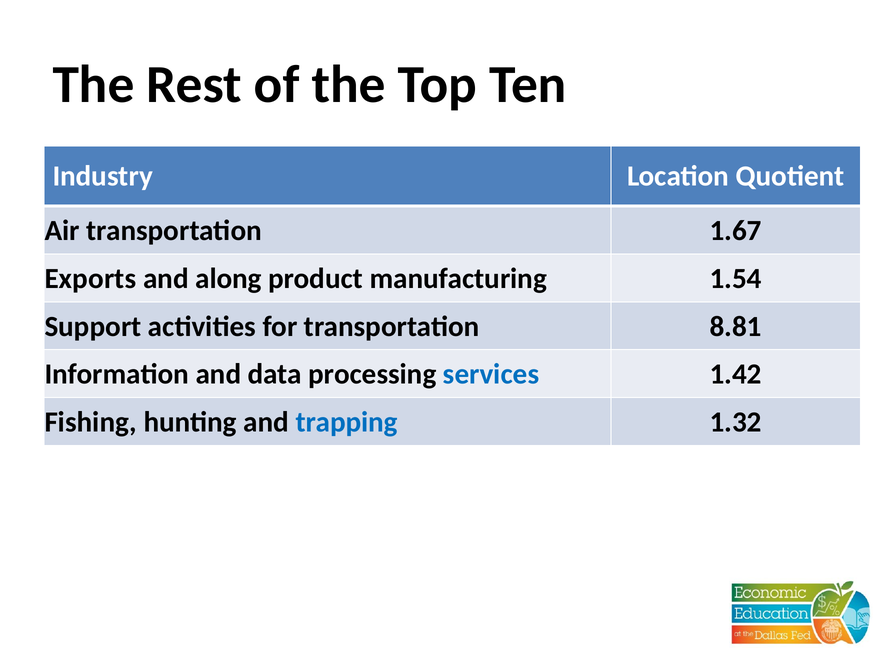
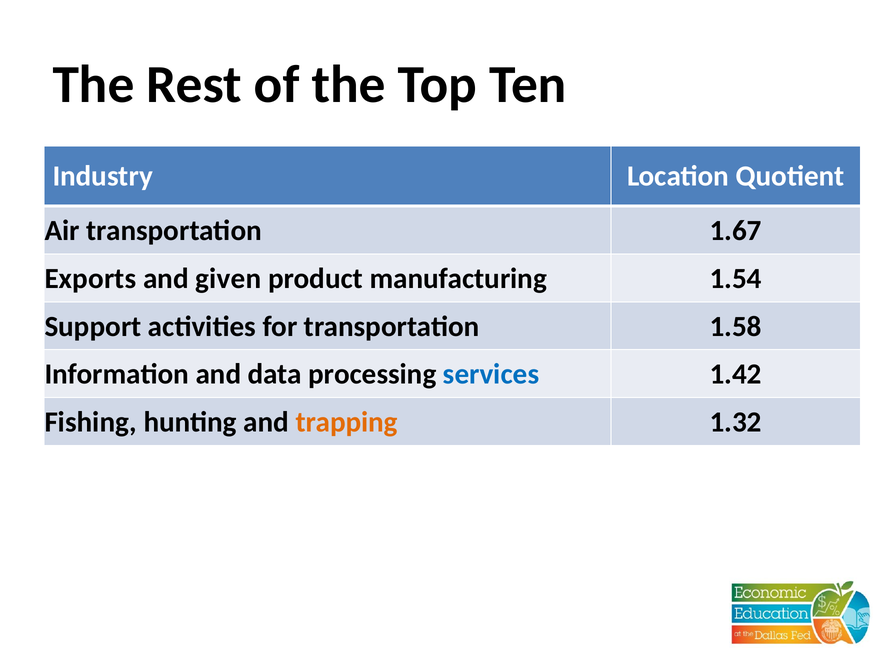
along: along -> given (228, 279)
8.81: 8.81 -> 1.58 (736, 327)
trapping colour: blue -> orange (347, 422)
